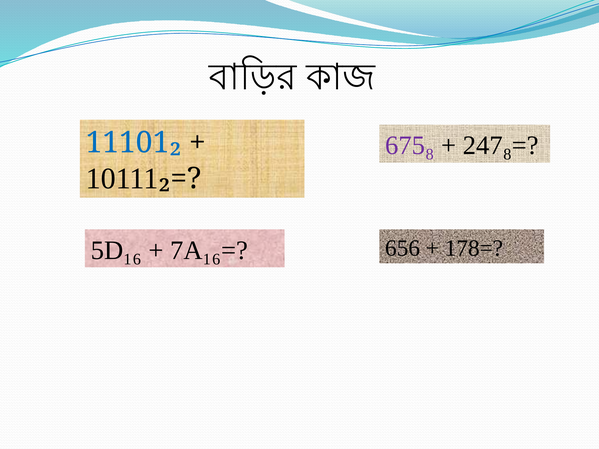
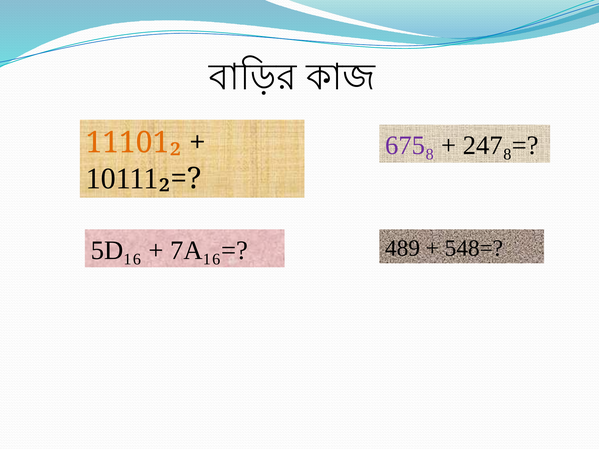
11101₂ colour: blue -> orange (134, 143)
656: 656 -> 489 (403, 248)
178=: 178= -> 548= (474, 248)
